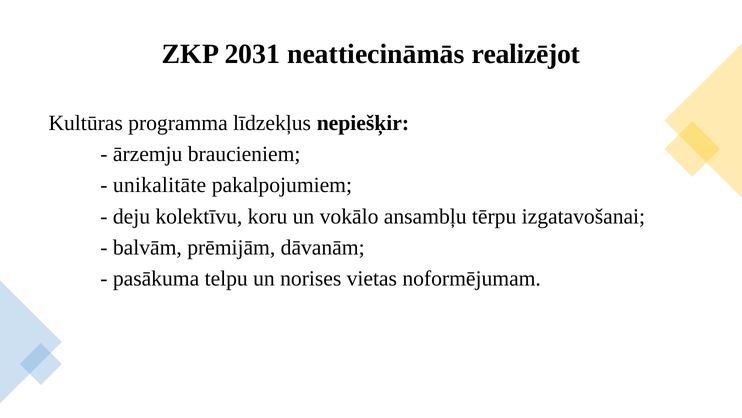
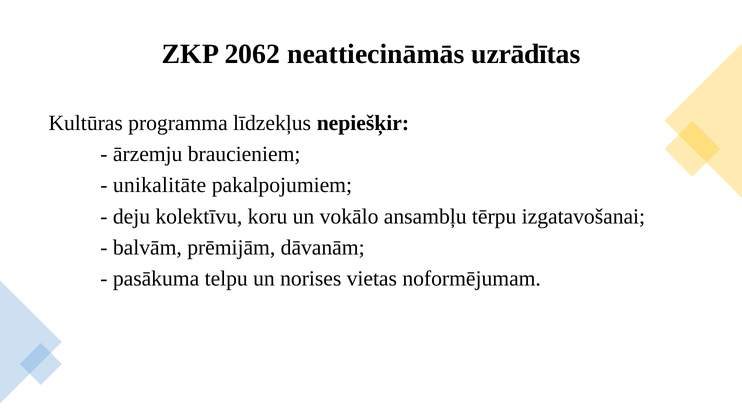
2031: 2031 -> 2062 (252, 54)
realizējot: realizējot -> uzrādītas (526, 54)
